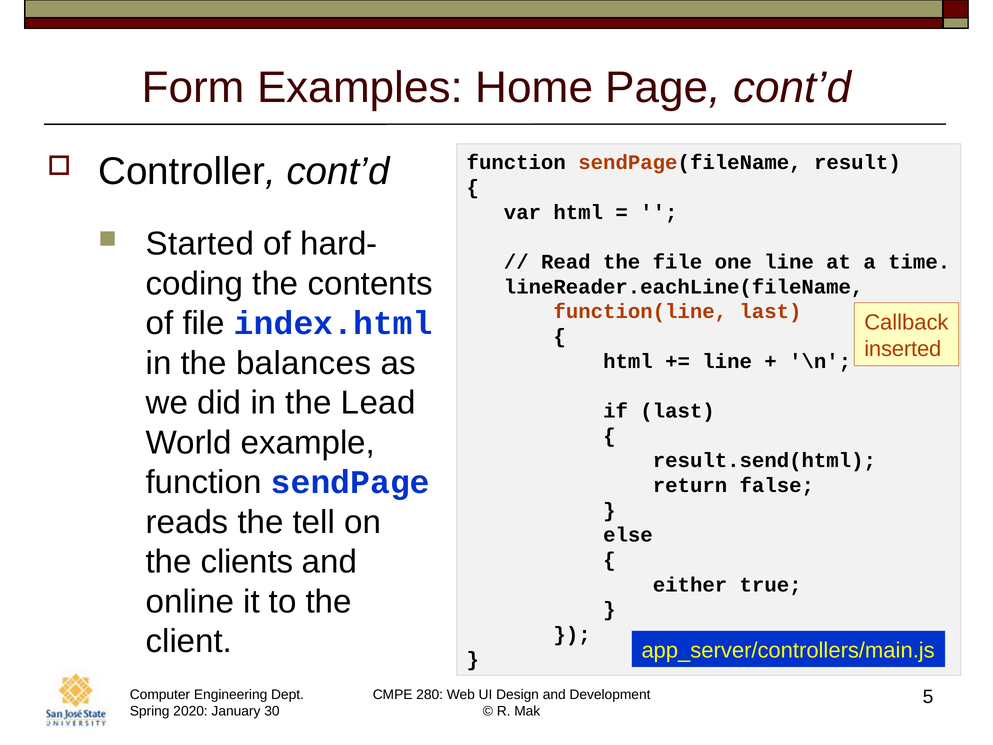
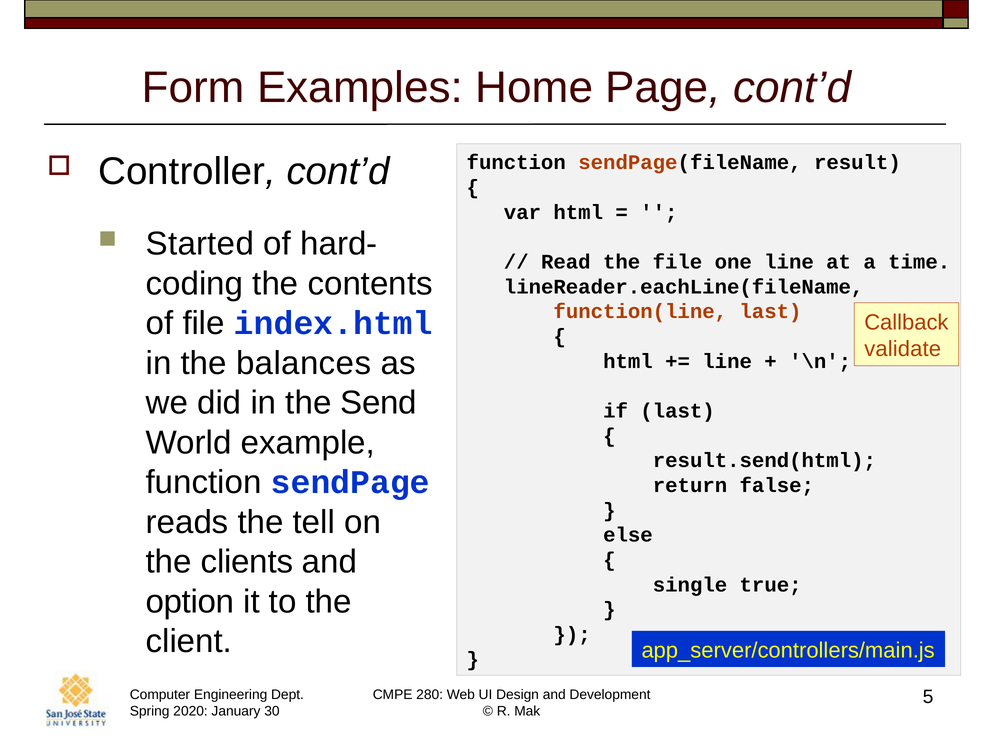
inserted: inserted -> validate (903, 349)
Lead: Lead -> Send (378, 403)
either: either -> single (690, 585)
online: online -> option (190, 601)
